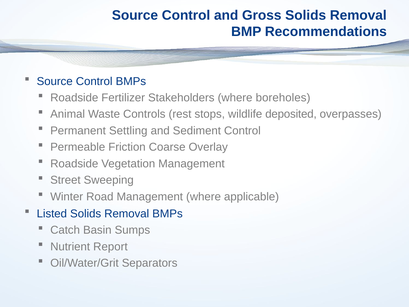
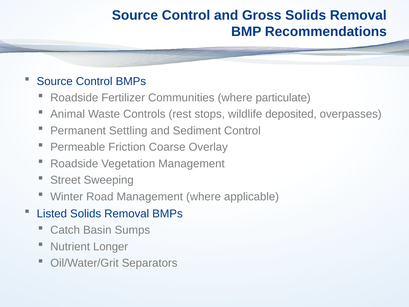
Stakeholders: Stakeholders -> Communities (181, 98)
boreholes: boreholes -> particulate (283, 98)
Report: Report -> Longer (111, 247)
